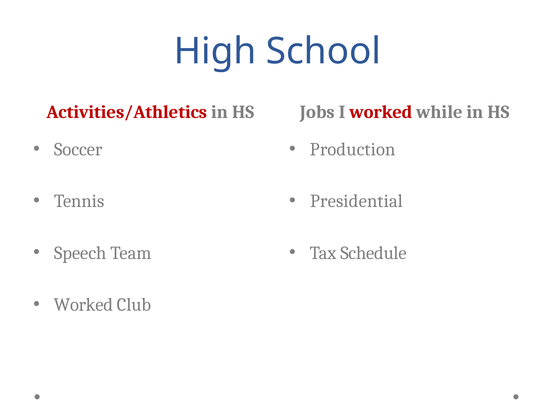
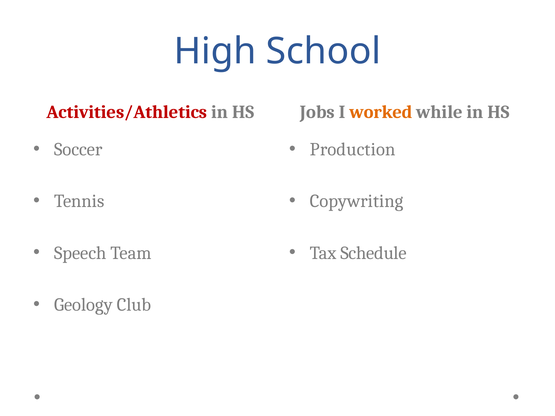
worked colour: red -> orange (381, 112)
Presidential: Presidential -> Copywriting (357, 201)
Worked: Worked -> Geology (83, 305)
